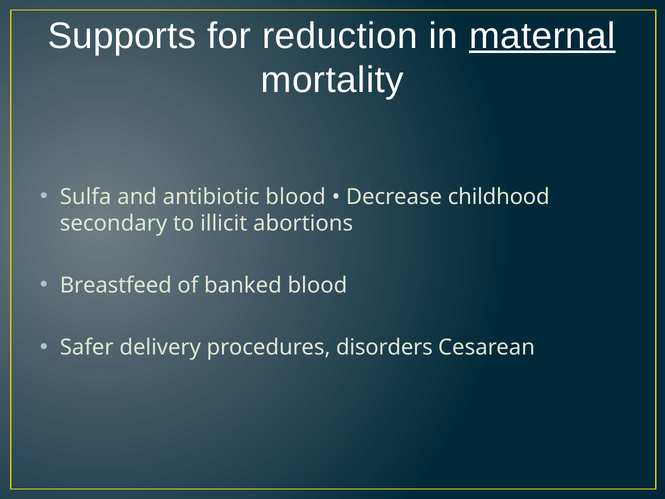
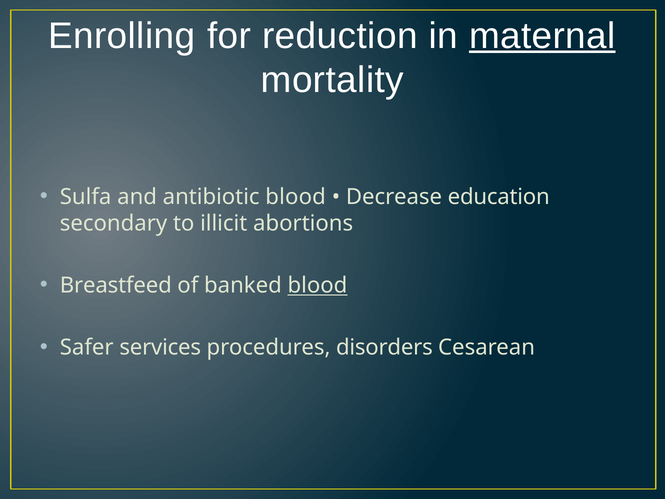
Supports: Supports -> Enrolling (122, 36)
childhood: childhood -> education (499, 197)
blood underline: none -> present (317, 285)
delivery: delivery -> services (160, 347)
